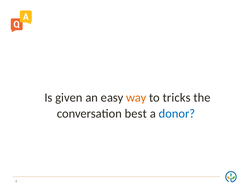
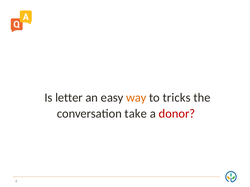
given: given -> letter (69, 98)
best: best -> take (136, 114)
donor colour: blue -> red (177, 114)
